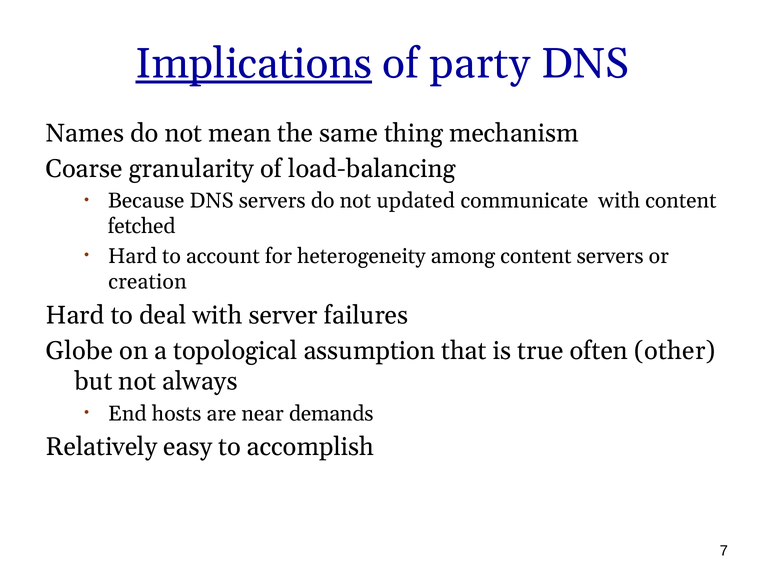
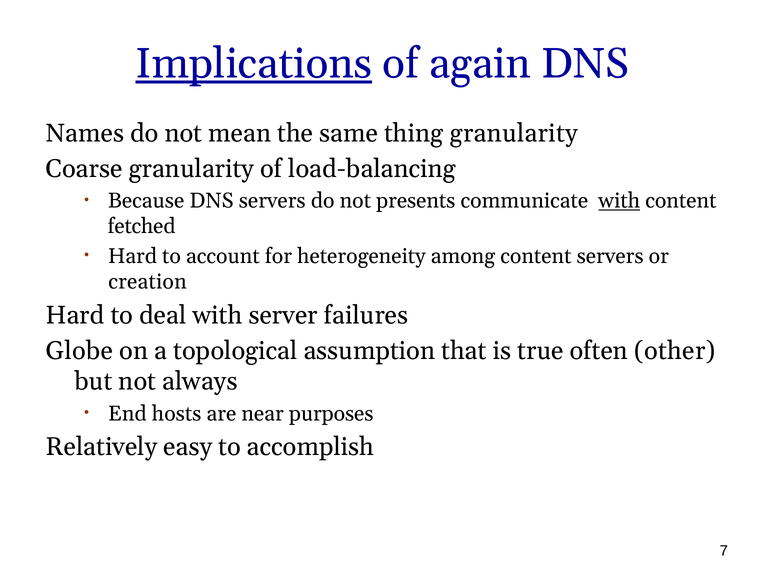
party: party -> again (480, 64)
thing mechanism: mechanism -> granularity (514, 133)
updated: updated -> presents (416, 201)
with underline: none -> present (619, 201)
demands: demands -> purposes (331, 413)
